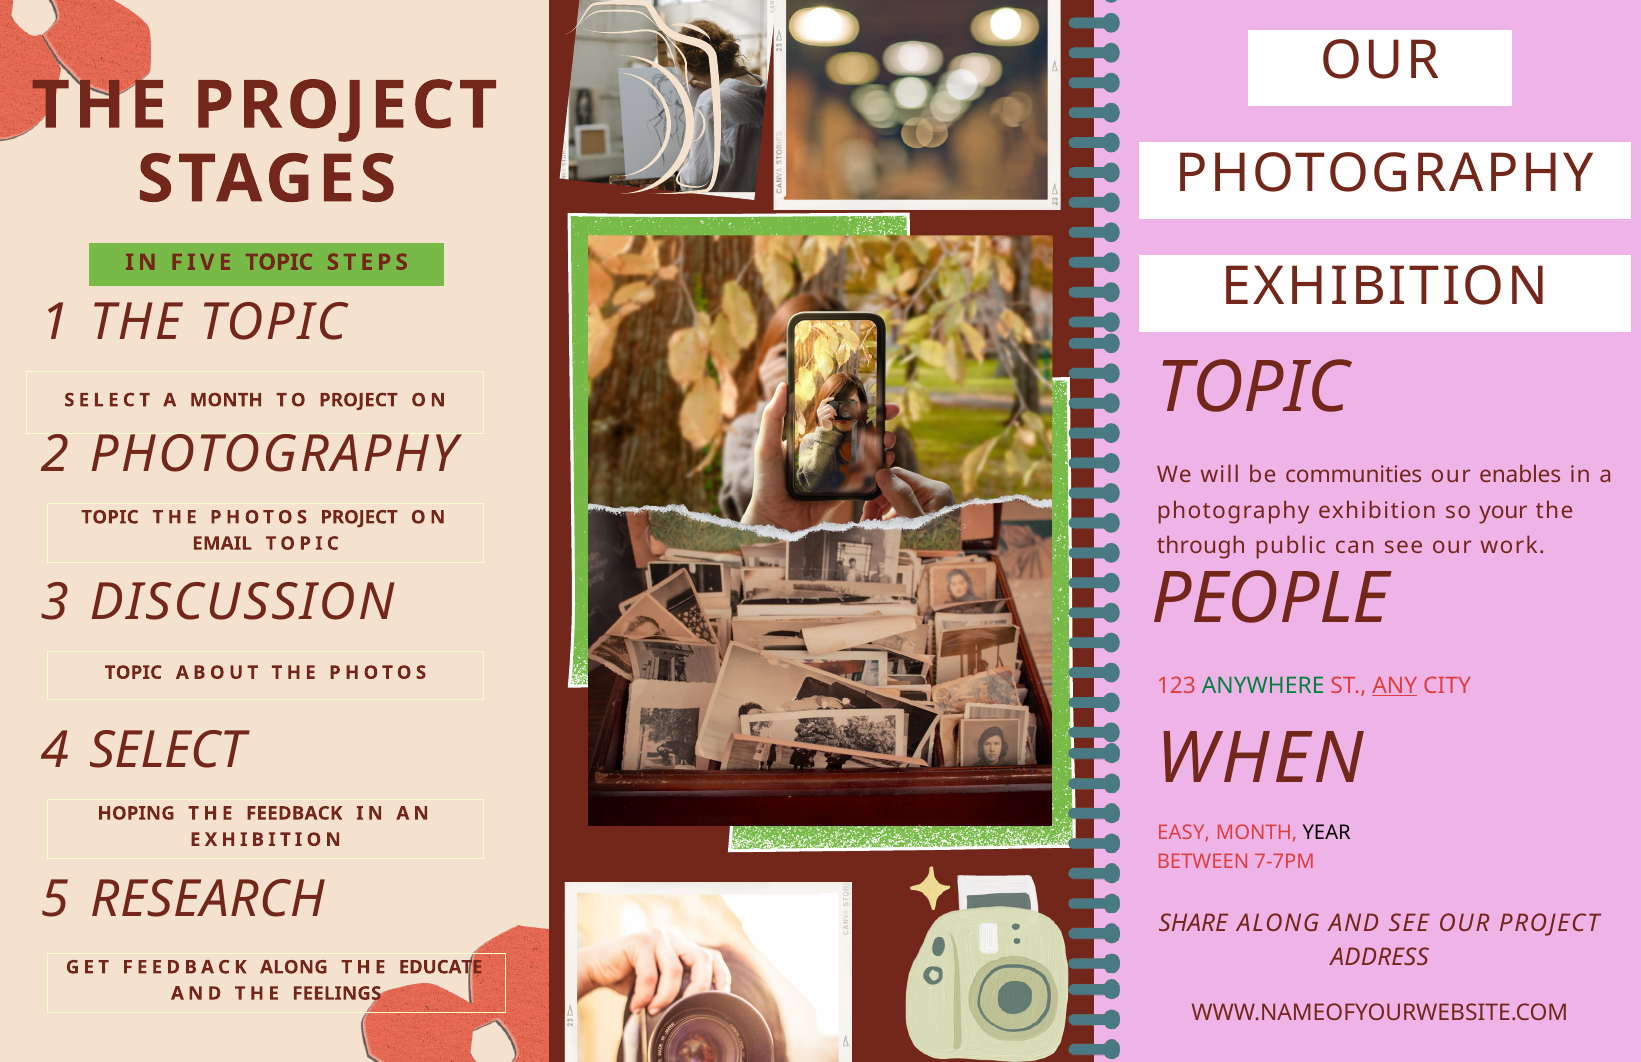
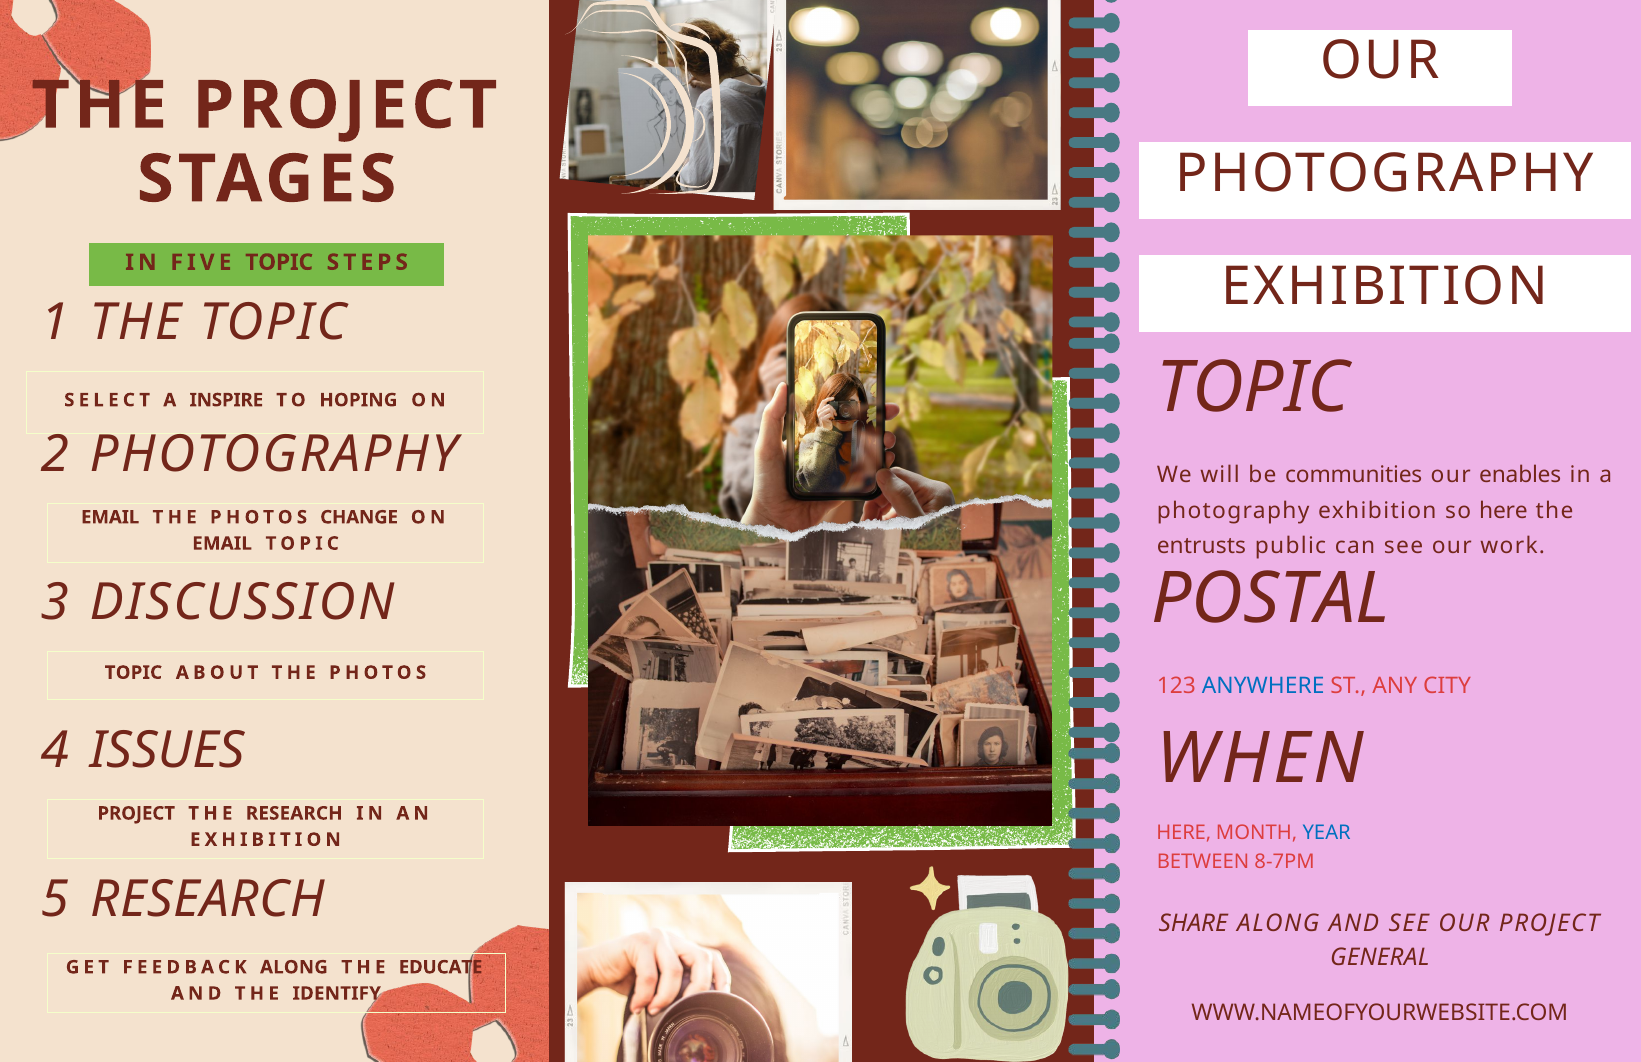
A MONTH: MONTH -> INSPIRE (226, 400)
TO PROJECT: PROJECT -> HOPING (358, 400)
so your: your -> here (1504, 510)
TOPIC: TOPIC -> EMAIL (110, 517)
PHOTOS PROJECT: PROJECT -> CHANGE (359, 517)
through: through -> entrusts (1201, 546)
PEOPLE: PEOPLE -> POSTAL (1270, 599)
ANYWHERE colour: green -> blue (1263, 686)
ANY underline: present -> none (1395, 686)
SELECT: SELECT -> ISSUES (167, 751)
HOPING: HOPING -> PROJECT (136, 813)
THE FEEDBACK: FEEDBACK -> RESEARCH (294, 813)
EASY: EASY -> HERE (1184, 833)
YEAR colour: black -> blue (1327, 833)
7-7PM: 7-7PM -> 8-7PM (1285, 861)
ADDRESS: ADDRESS -> GENERAL (1380, 958)
FEELINGS: FEELINGS -> IDENTIFY (337, 993)
